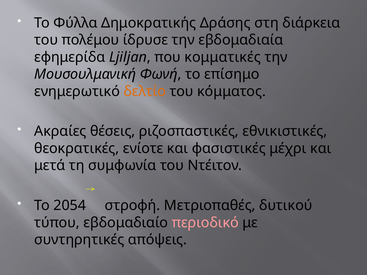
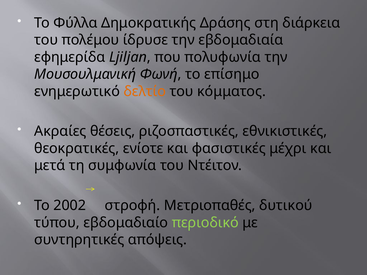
κομματικές: κομματικές -> πολυφωνία (223, 57)
2054: 2054 -> 2002 (70, 206)
περιοδικό colour: pink -> light green (205, 223)
